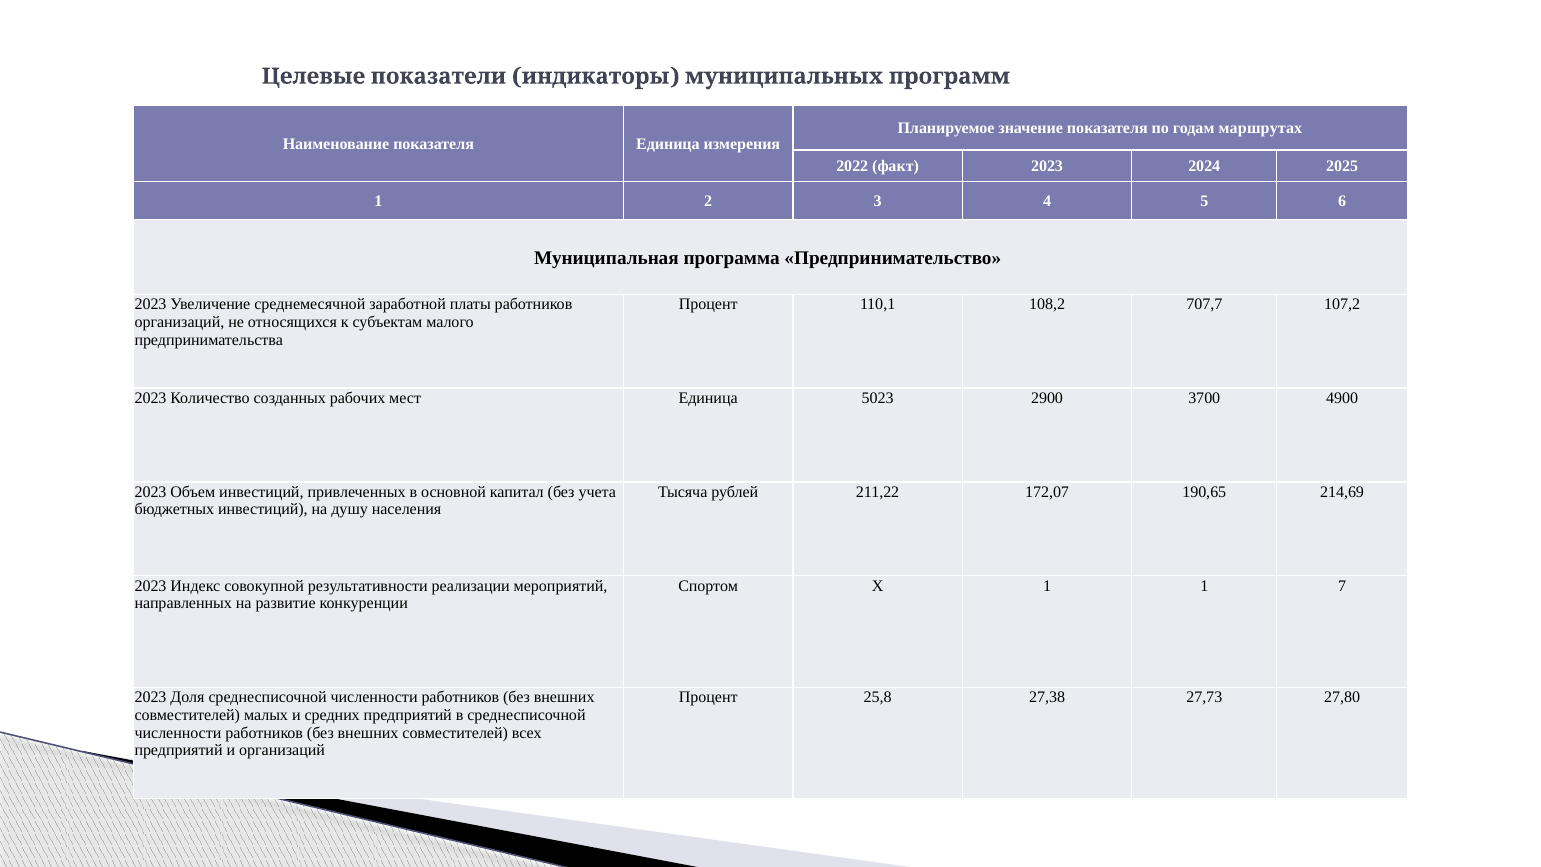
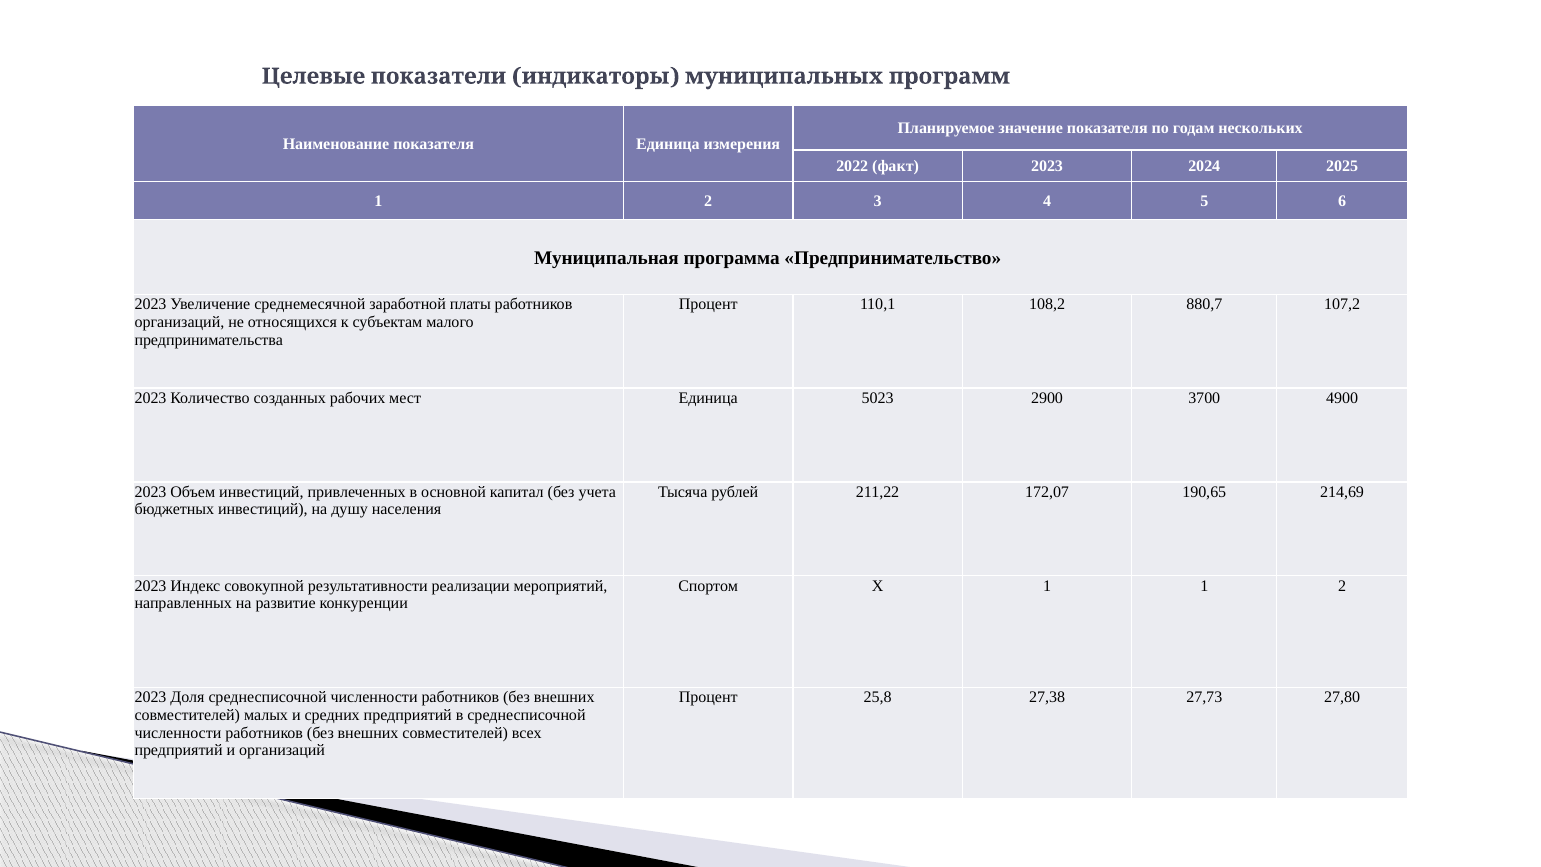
маршрутах: маршрутах -> нескольких (1261, 128)
707,7: 707,7 -> 880,7 (1204, 304)
1 1 7: 7 -> 2 (1342, 586)
